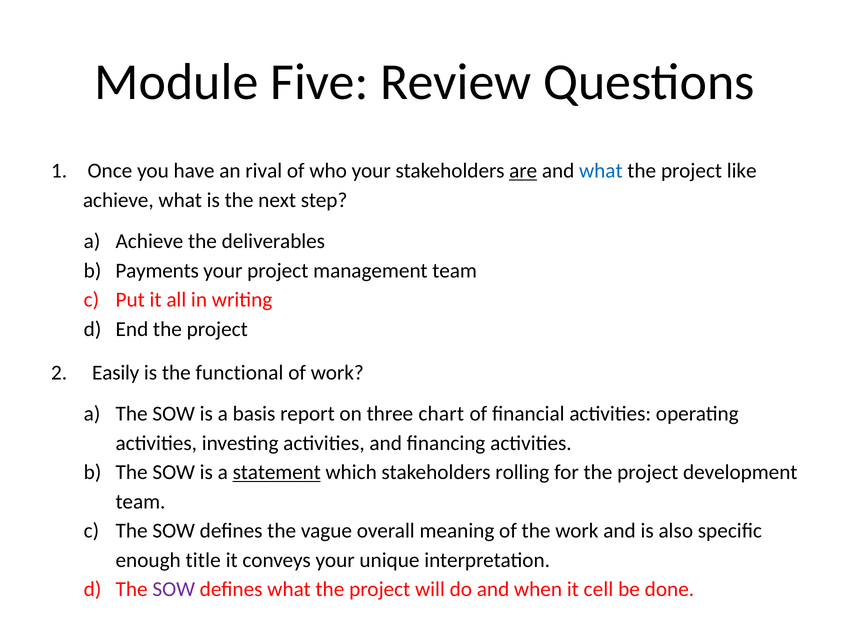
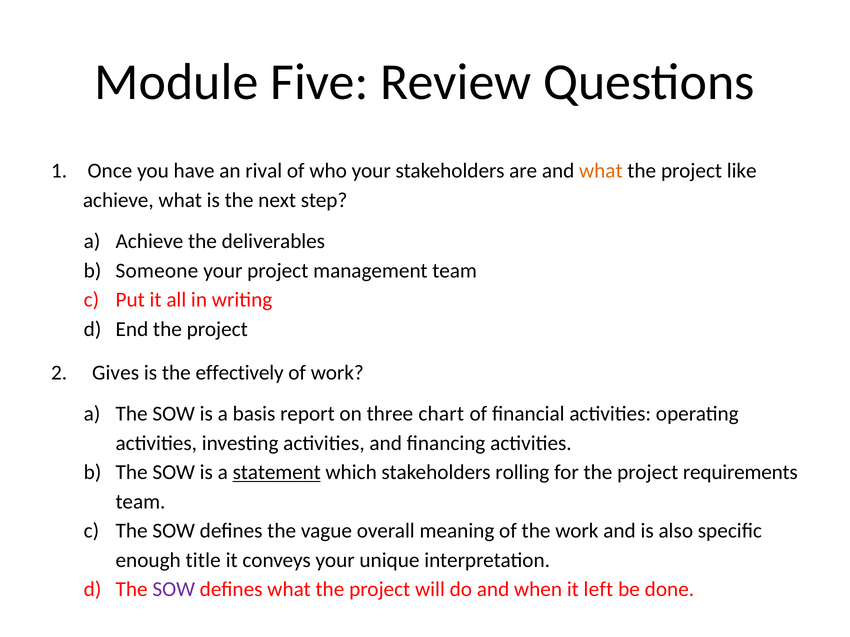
are underline: present -> none (523, 171)
what colour: blue -> orange (601, 171)
Payments: Payments -> Someone (157, 271)
Easily: Easily -> Gives (116, 373)
functional: functional -> effectively (240, 373)
development: development -> requirements (740, 473)
cell: cell -> left (598, 590)
